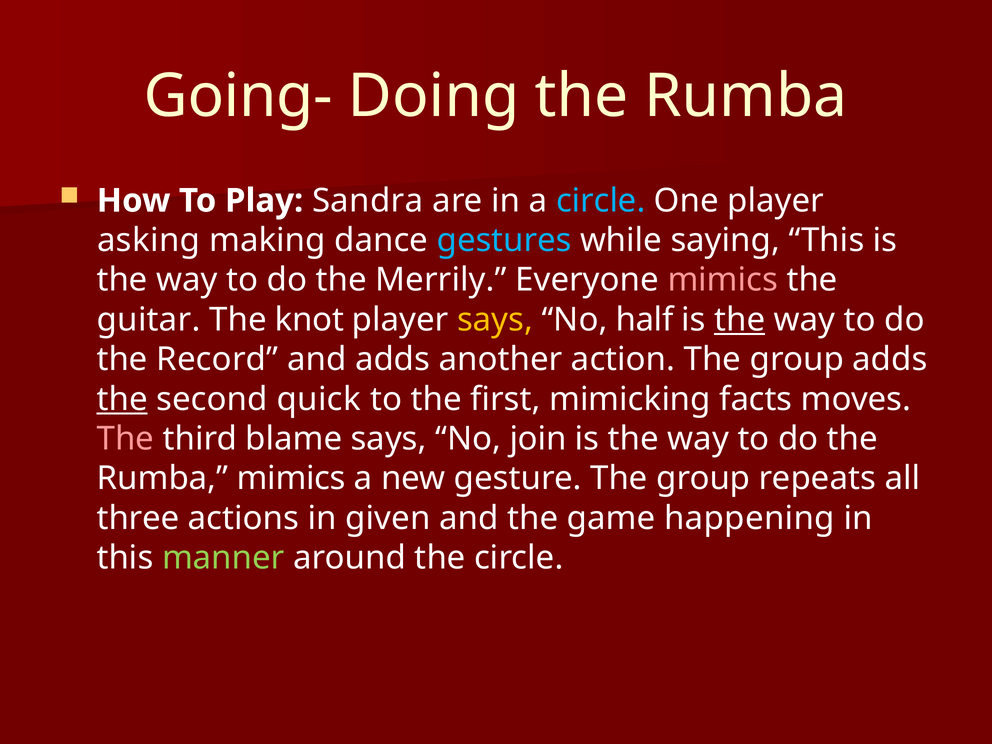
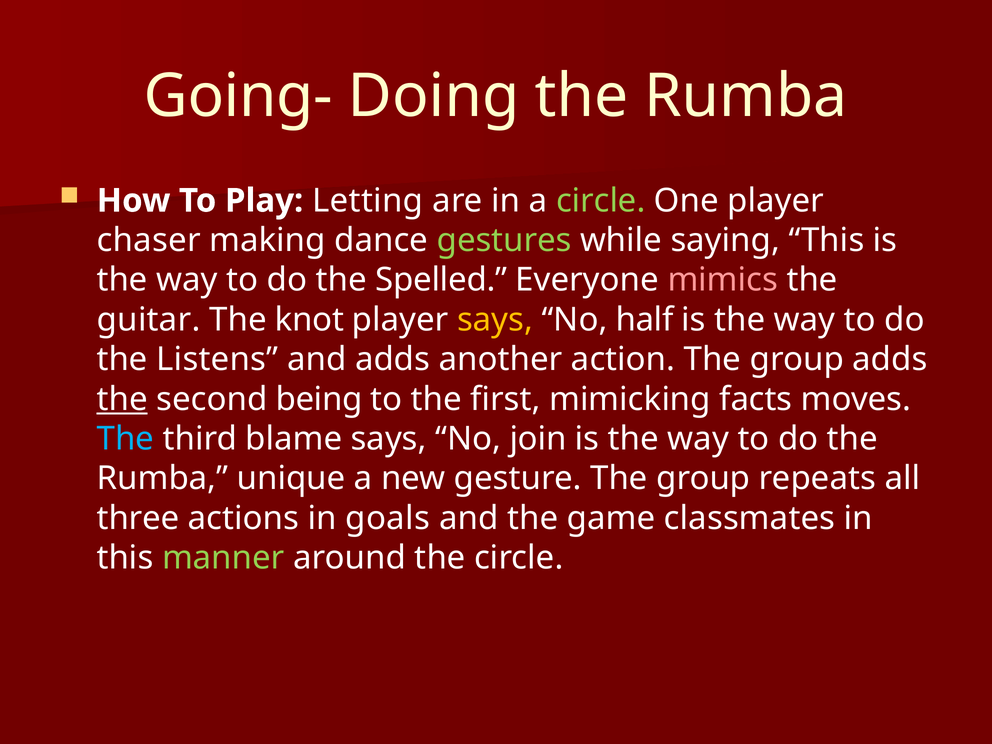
Sandra: Sandra -> Letting (368, 201)
circle colour: light blue -> light green (601, 201)
asking: asking -> chaser (149, 240)
gestures colour: light blue -> light green (504, 240)
Merrily: Merrily -> Spelled (441, 280)
the underline: present -> none (740, 320)
Record: Record -> Listens (217, 359)
quick: quick -> being (319, 399)
The colour: pink -> light blue (125, 439)
Rumba mimics: mimics -> unique (291, 478)
given: given -> goals (388, 518)
happening: happening -> classmates (750, 518)
